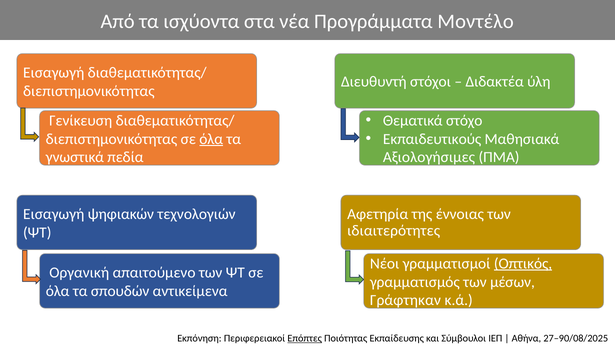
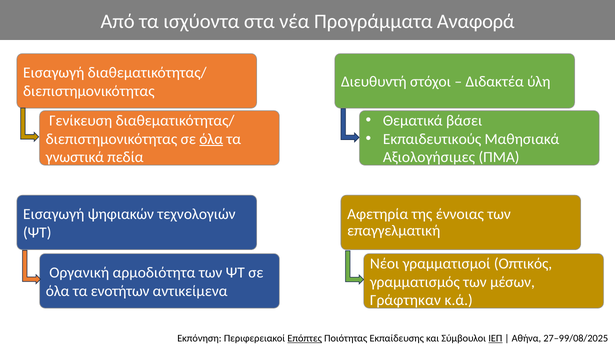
Μοντέλο: Μοντέλο -> Αναφορά (476, 21)
στόχο: στόχο -> βάσει (464, 120)
ιδιαιτερότητες: ιδιαιτερότητες -> επαγγελματική (394, 231)
Οπτικός underline: present -> none (523, 263)
απαιτούμενο: απαιτούμενο -> αρμοδιότητα (154, 273)
σπουδών: σπουδών -> ενοτήτων (120, 291)
ΙΕΠ underline: none -> present (495, 338)
27–90/08/2025: 27–90/08/2025 -> 27–99/08/2025 (576, 338)
